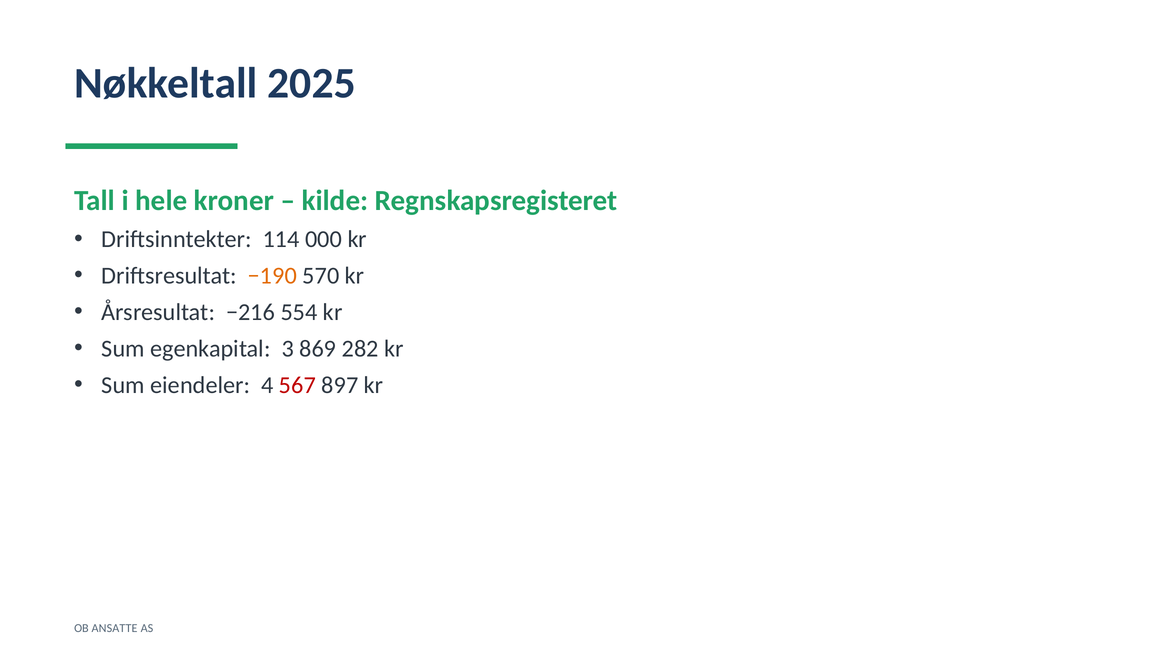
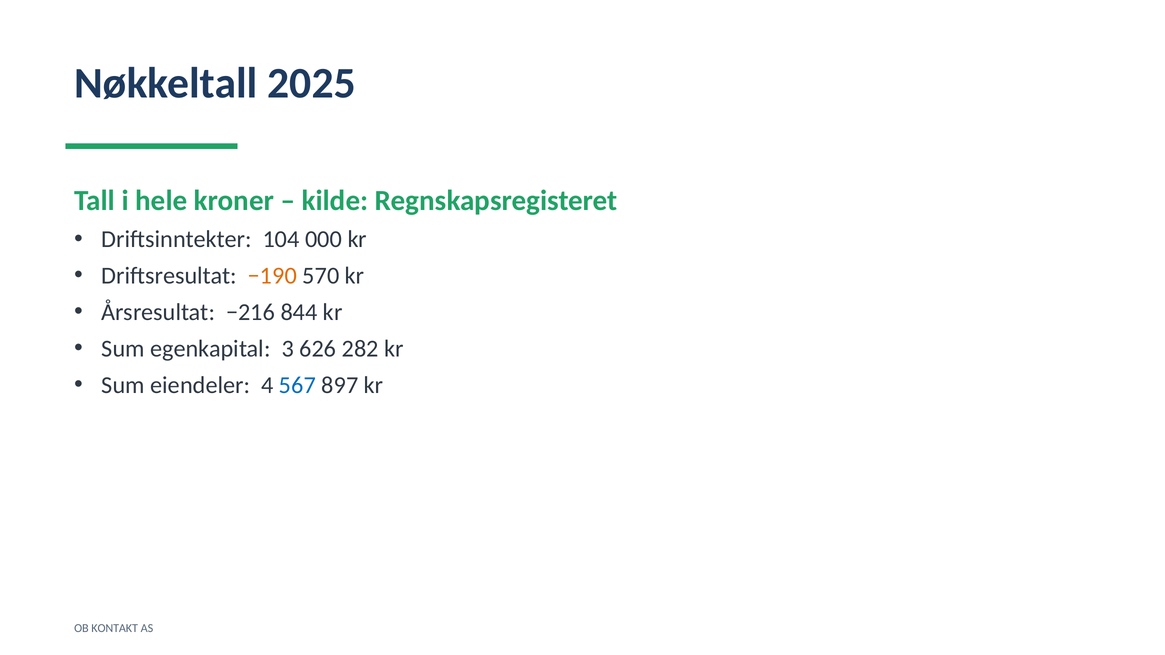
114: 114 -> 104 (281, 240)
554: 554 -> 844 (299, 312)
869: 869 -> 626 (318, 349)
567 colour: red -> blue (297, 385)
ANSATTE: ANSATTE -> KONTAKT (115, 629)
